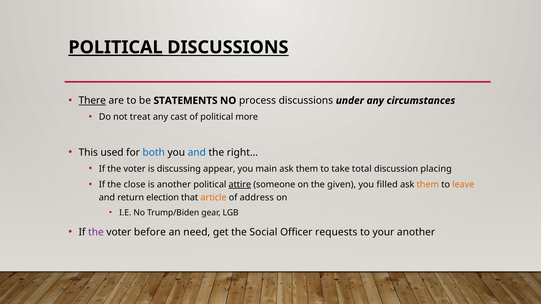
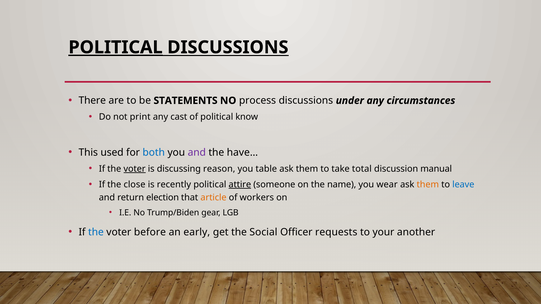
There underline: present -> none (92, 101)
treat: treat -> print (140, 117)
more: more -> know (247, 117)
and colour: blue -> purple (197, 152)
right…: right… -> have… (242, 152)
voter underline: none -> present (135, 169)
appear: appear -> reason (219, 169)
main: main -> table (266, 169)
placing: placing -> manual (436, 169)
is another: another -> recently (174, 185)
given: given -> name (342, 185)
filled: filled -> wear (387, 185)
leave colour: orange -> blue (463, 185)
address: address -> workers (257, 198)
the colour: purple -> blue (96, 232)
need: need -> early (197, 232)
